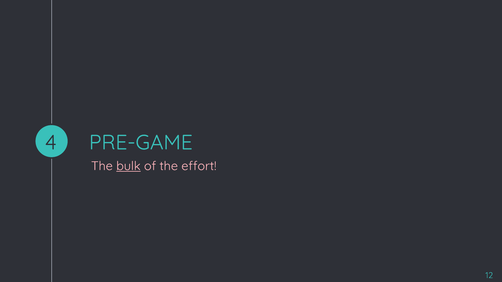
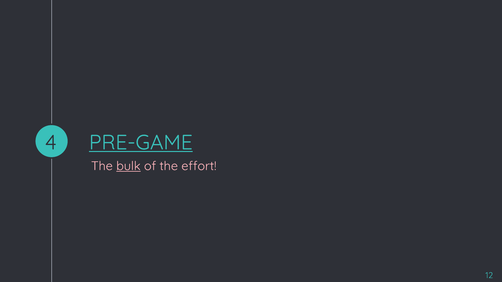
PRE-GAME underline: none -> present (141, 143)
